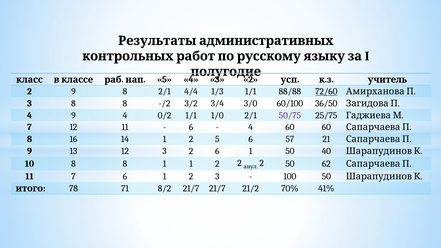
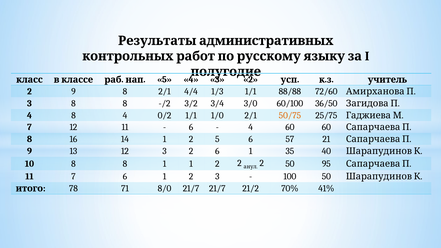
72/60 underline: present -> none (326, 92)
4 9: 9 -> 8 (73, 115)
50/75 colour: purple -> orange (290, 115)
1 50: 50 -> 35 (290, 151)
62: 62 -> 95 (326, 164)
8/2: 8/2 -> 8/0 (165, 188)
